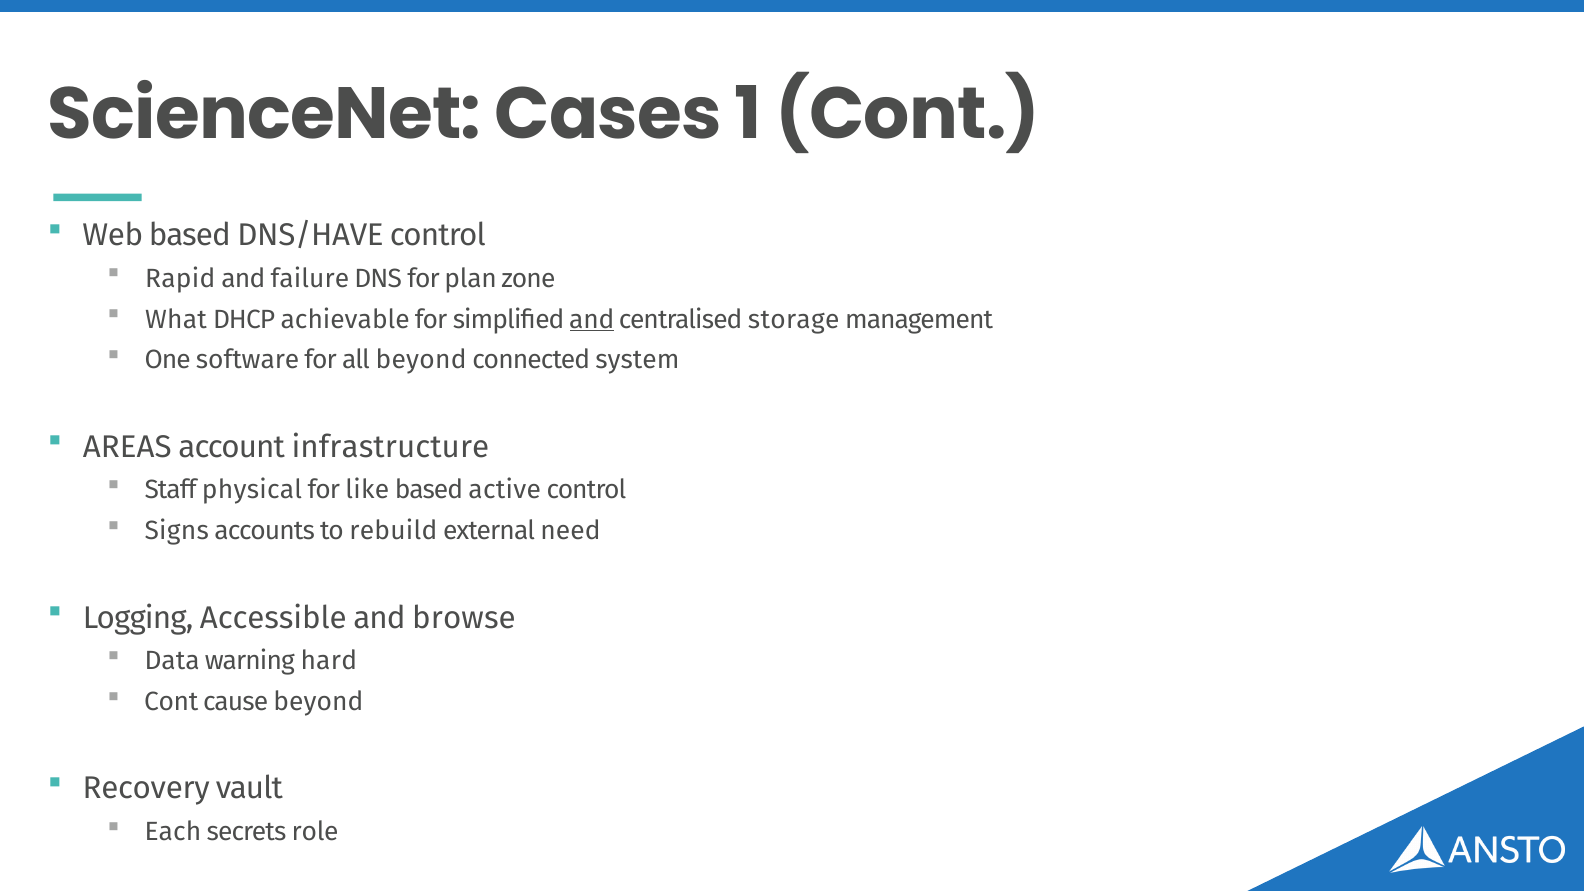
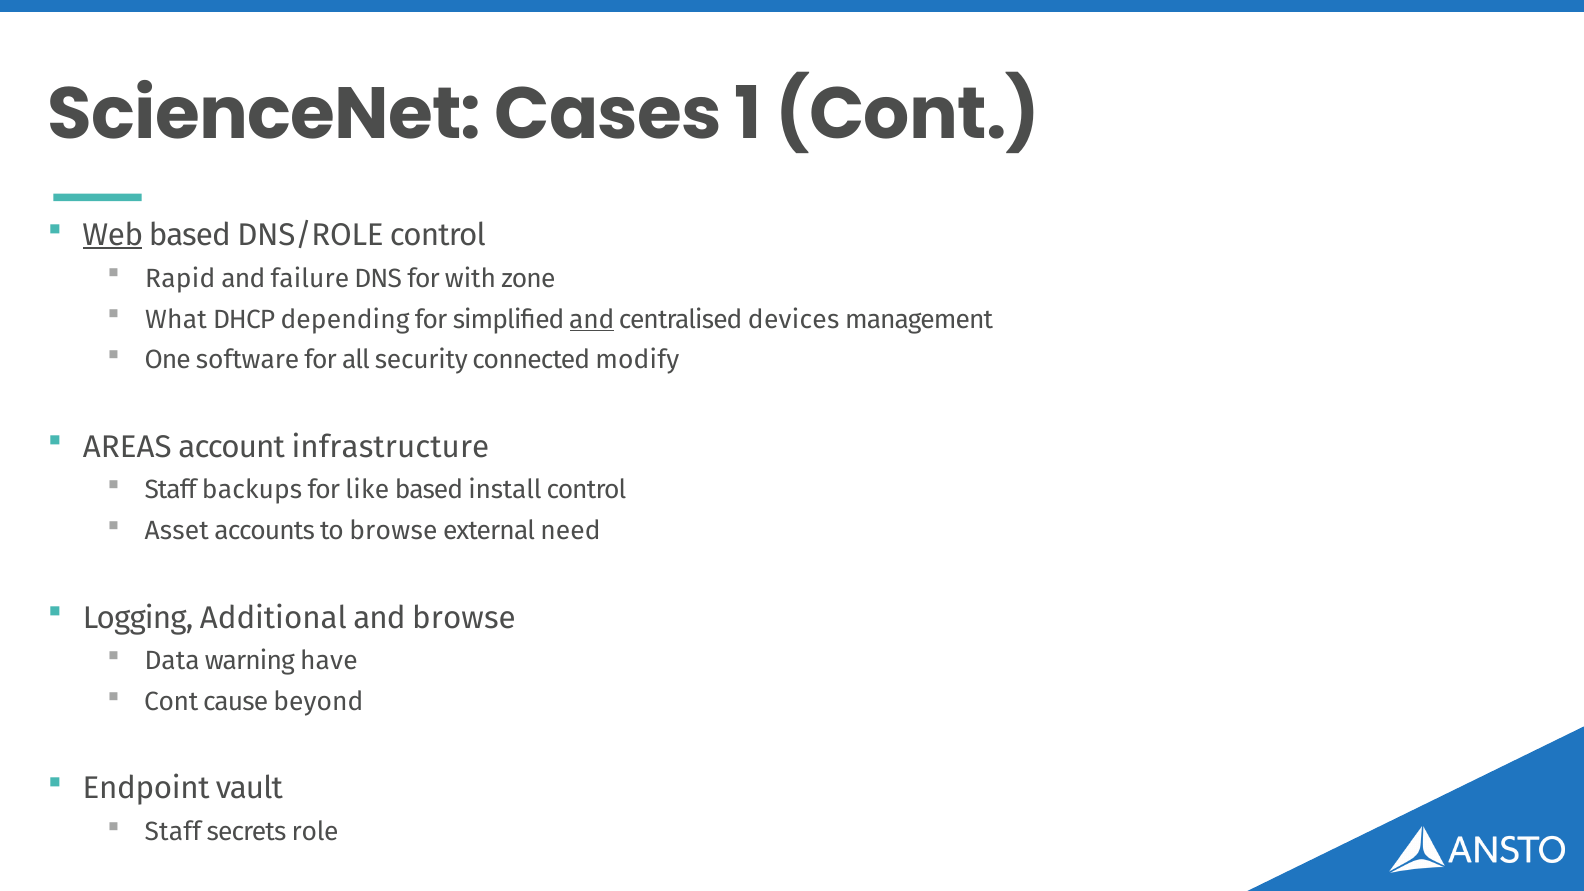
Web underline: none -> present (113, 235)
DNS/HAVE: DNS/HAVE -> DNS/ROLE (310, 235)
plan: plan -> with (471, 278)
achievable: achievable -> depending (345, 319)
storage: storage -> devices (794, 319)
all beyond: beyond -> security (421, 360)
system: system -> modify (637, 360)
physical: physical -> backups (252, 490)
active: active -> install (505, 490)
Signs: Signs -> Asset (177, 531)
to rebuild: rebuild -> browse (393, 531)
Accessible: Accessible -> Additional (273, 618)
hard: hard -> have (329, 661)
Recovery: Recovery -> Endpoint (146, 789)
Each: Each -> Staff (173, 832)
